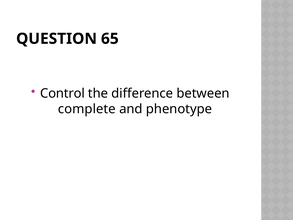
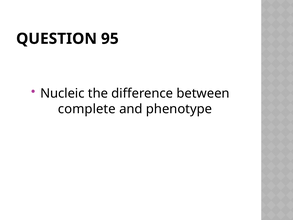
65: 65 -> 95 (110, 39)
Control: Control -> Nucleic (62, 93)
